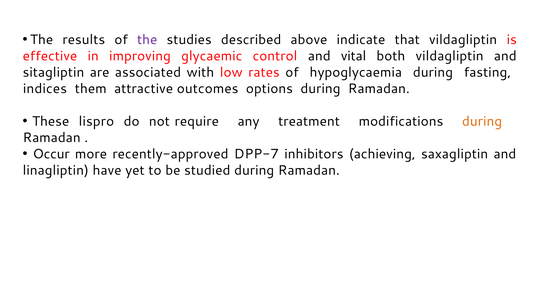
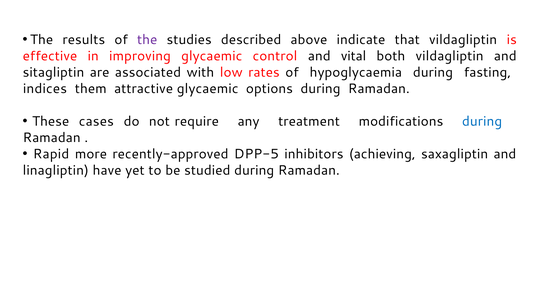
attractive outcomes: outcomes -> glycaemic (208, 89)
lispro: lispro -> cases (96, 121)
during colour: orange -> blue (482, 121)
Occur: Occur -> Rapid (51, 154)
DPP-7: DPP-7 -> DPP-5 (256, 154)
